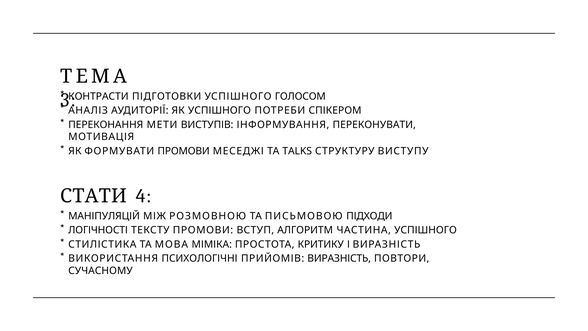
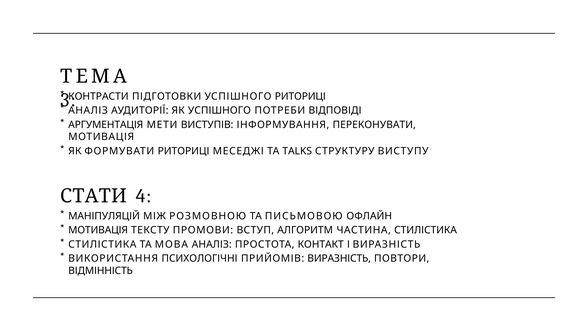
УСПІШНОГО ГОЛОСОМ: ГОЛОСОМ -> РИТОРИЦІ (300, 96)
СПІКЕРОМ: СПІКЕРОМ -> ВІДПОВІДІ (335, 111)
ПЕРЕКОНАННЯ: ПЕРЕКОНАННЯ -> АРГУМЕНТАЦІЯ (106, 125)
ФОРМУВАТИ ПРОМОВИ: ПРОМОВИ -> РИТОРИЦІ (184, 151)
ПІДХОДИ: ПІДХОДИ -> ОФЛАЙН (369, 216)
ЛОГІЧНОСТІ: ЛОГІЧНОСТІ -> МОТИВАЦІЯ (98, 230)
ЧАСТИНА УСПІШНОГО: УСПІШНОГО -> СТИЛІСТИКА (426, 230)
МОВА МІМІКА: МІМІКА -> АНАЛІЗ (212, 244)
КРИТИКУ: КРИТИКУ -> КОНТАКТ (321, 244)
СУЧАСНОМУ: СУЧАСНОМУ -> ВІДМІННІСТЬ (101, 271)
